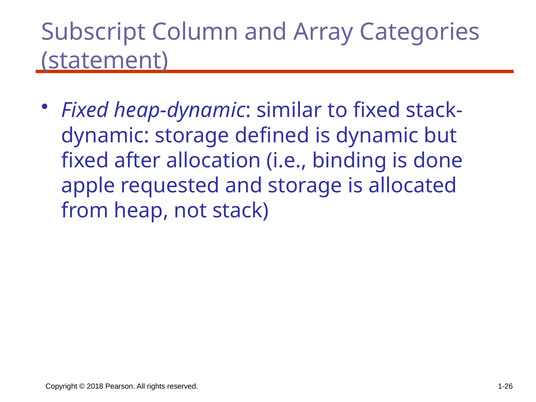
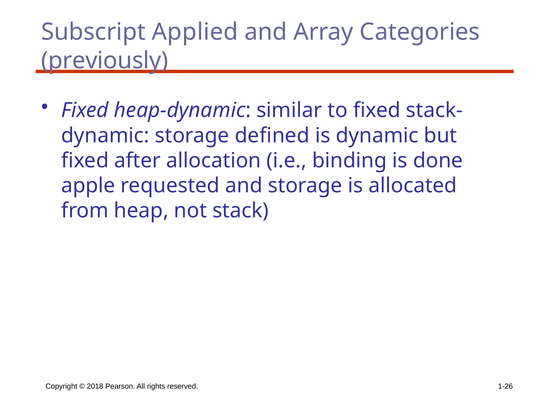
Column: Column -> Applied (195, 32)
statement: statement -> previously (105, 61)
